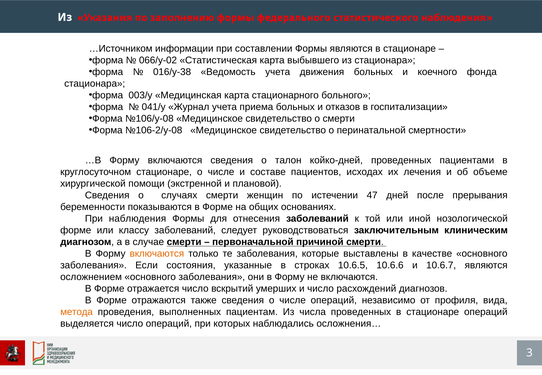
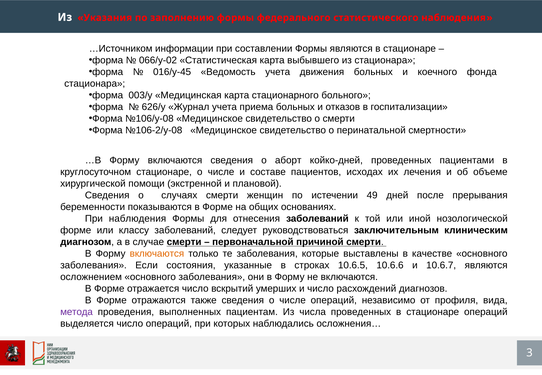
016/у-38: 016/у-38 -> 016/у-45 (172, 72)
041/у: 041/у -> 626/у (154, 107)
талон: талон -> аборт (288, 160)
47: 47 -> 49 (372, 195)
метода colour: orange -> purple (77, 312)
